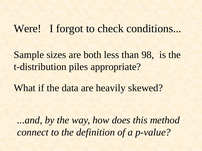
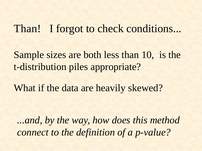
Were: Were -> Than (27, 29)
98: 98 -> 10 (148, 55)
